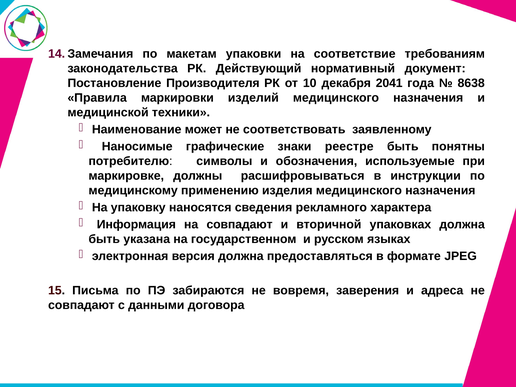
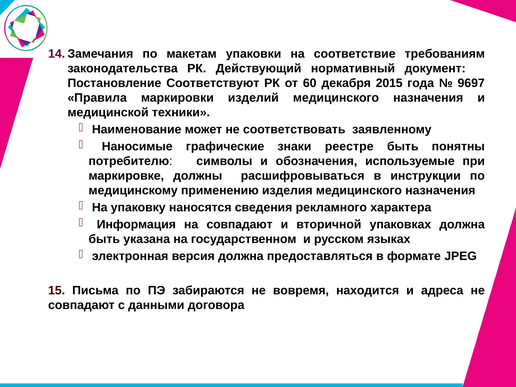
Производителя: Производителя -> Соответствуют (213, 83)
10: 10 -> 60 (310, 83)
2041: 2041 -> 2015 (389, 83)
8638: 8638 -> 9697 (471, 83)
заверения: заверения -> находится (368, 290)
